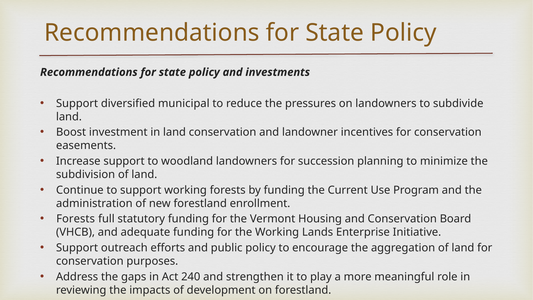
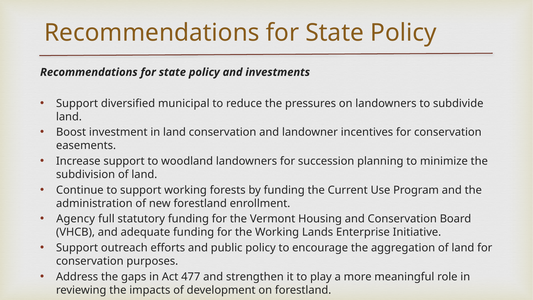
Forests: Forests -> Agency (76, 219)
240: 240 -> 477 (191, 277)
